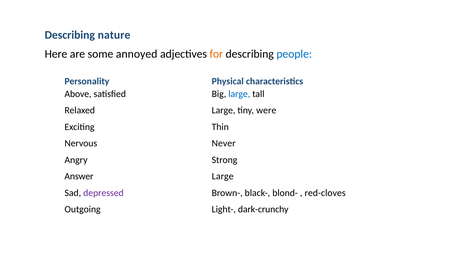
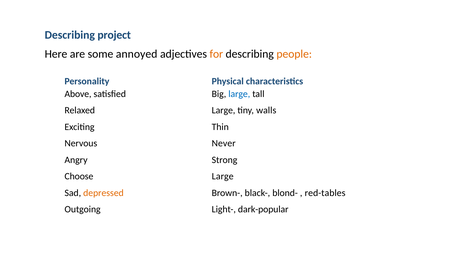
nature: nature -> project (114, 35)
people colour: blue -> orange (294, 54)
were: were -> walls (266, 110)
Answer: Answer -> Choose (79, 176)
depressed colour: purple -> orange (103, 193)
red-cloves: red-cloves -> red-tables (325, 193)
dark-crunchy: dark-crunchy -> dark-popular (263, 209)
